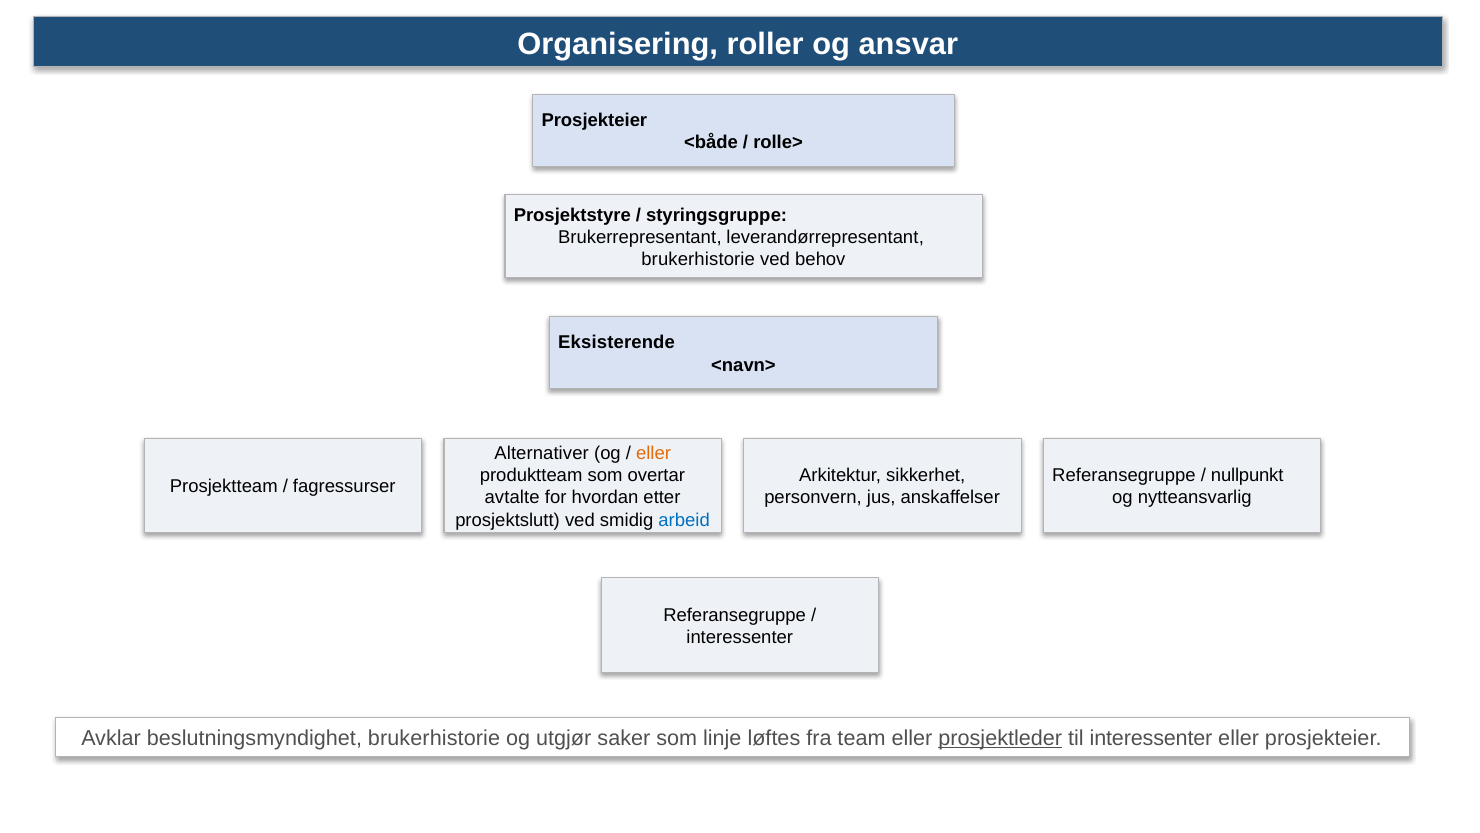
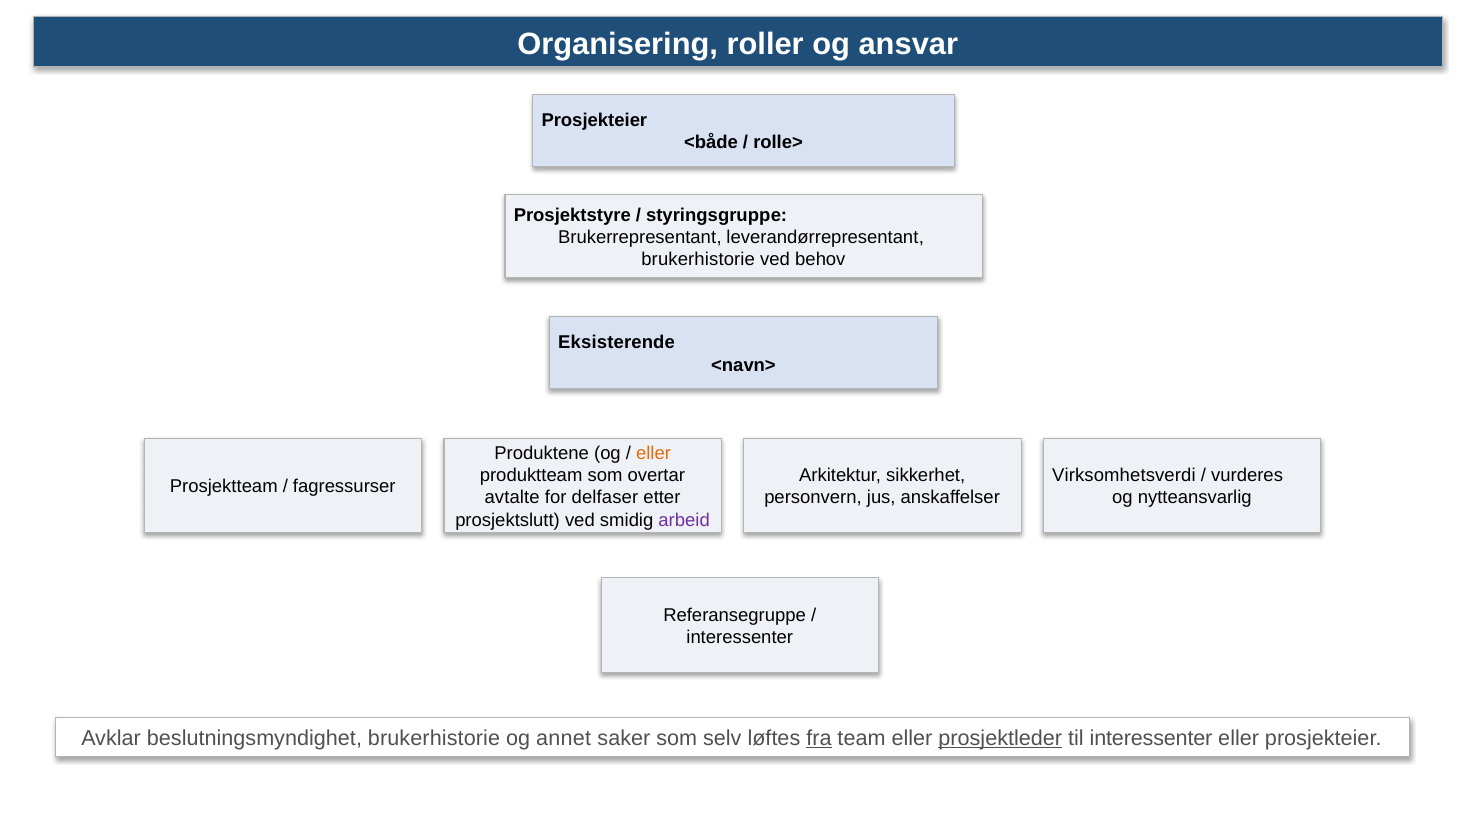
Alternativer: Alternativer -> Produktene (542, 453)
Referansegruppe: Referansegruppe -> Virksomhetsverdi (1124, 475)
nullpunkt: nullpunkt -> vurderes (1247, 475)
hvordan: hvordan -> delfaser (605, 497)
arbeid colour: blue -> purple (684, 520)
utgjør: utgjør -> annet (564, 738)
linje: linje -> selv (722, 738)
fra underline: none -> present (819, 738)
